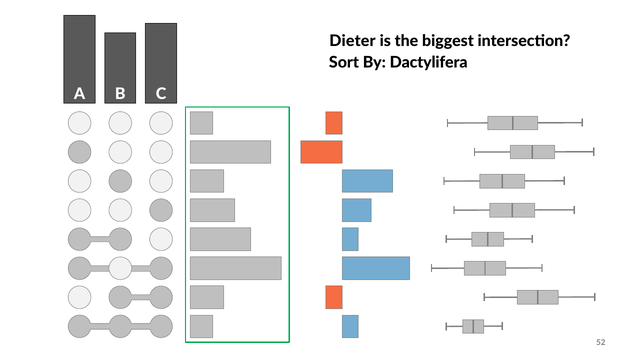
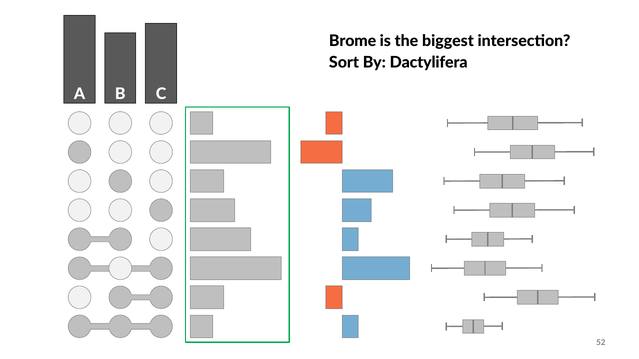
Dieter: Dieter -> Brome (353, 41)
